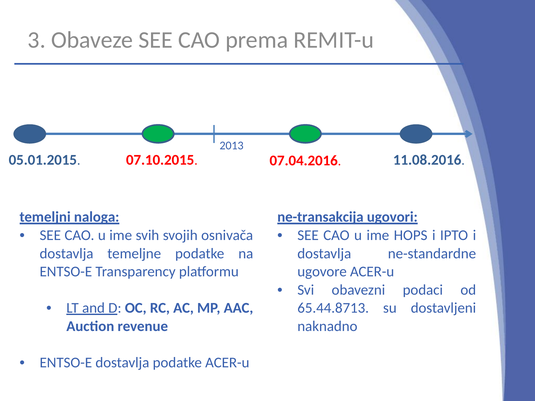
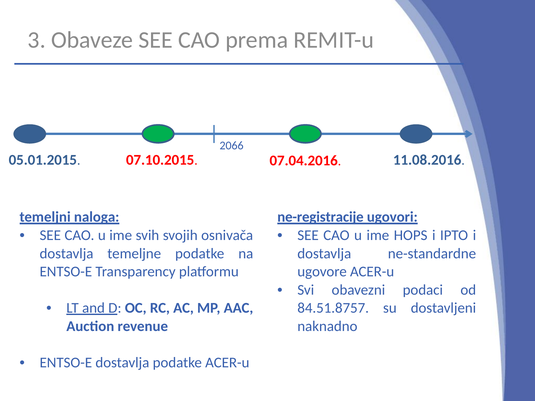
2013: 2013 -> 2066 (232, 146)
ne-transakcija: ne-transakcija -> ne-registracije (320, 217)
65.44.8713: 65.44.8713 -> 84.51.8757 (333, 308)
